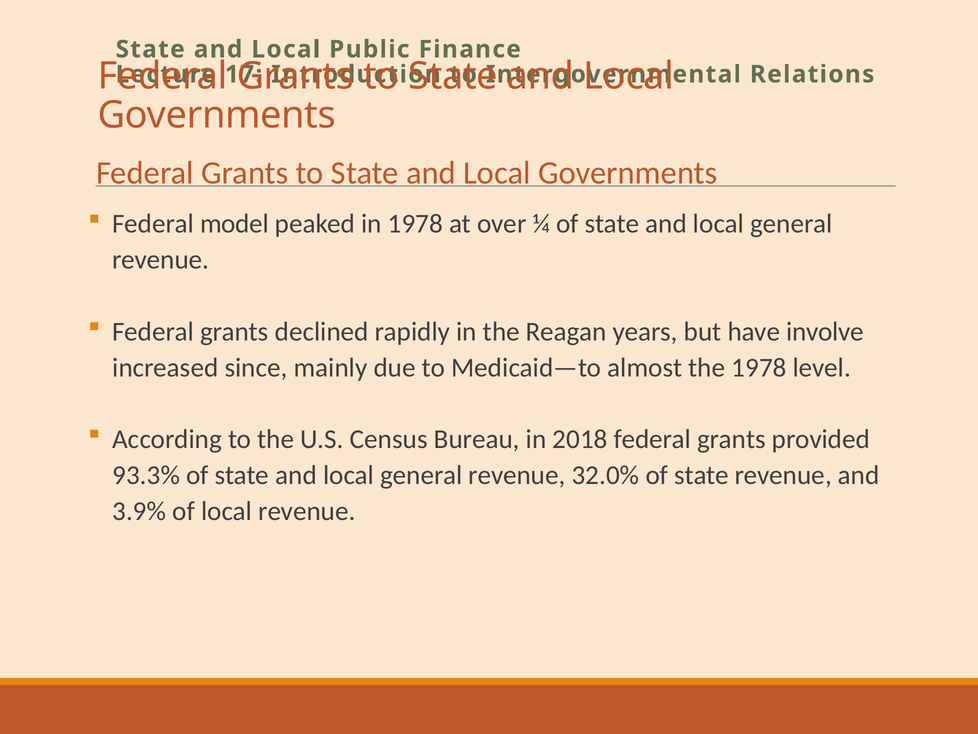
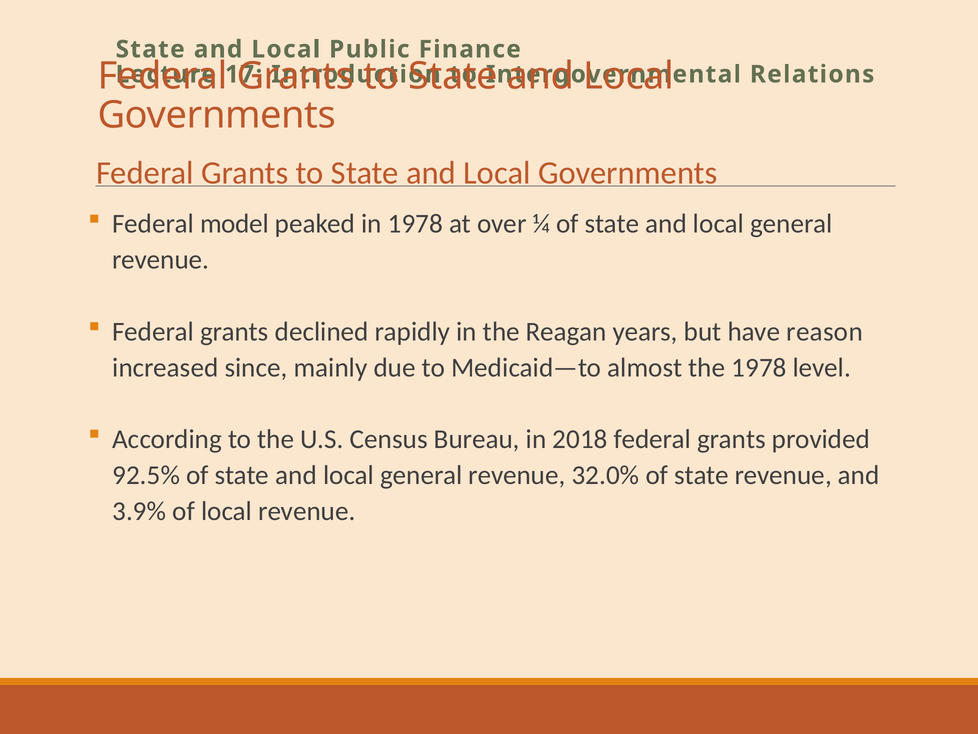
involve: involve -> reason (825, 331)
93.3%: 93.3% -> 92.5% (146, 475)
